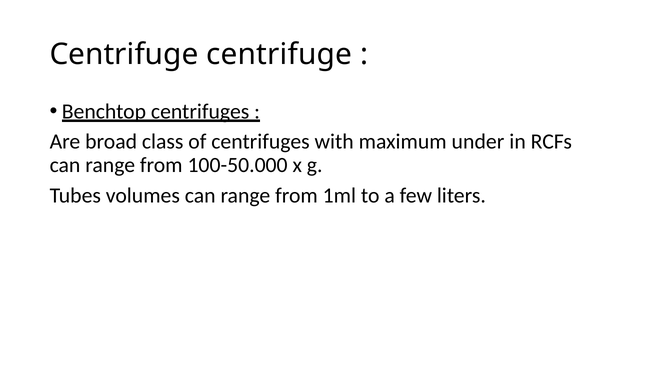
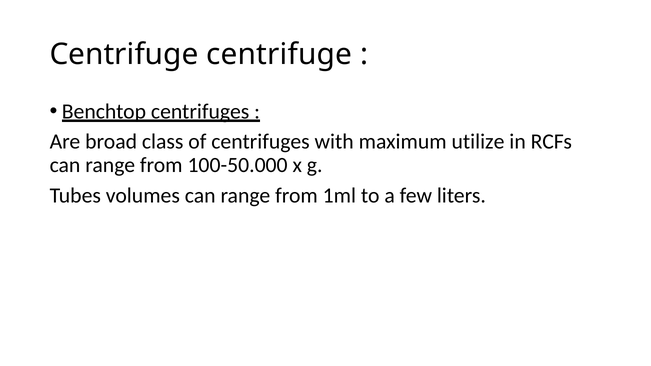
under: under -> utilize (478, 142)
